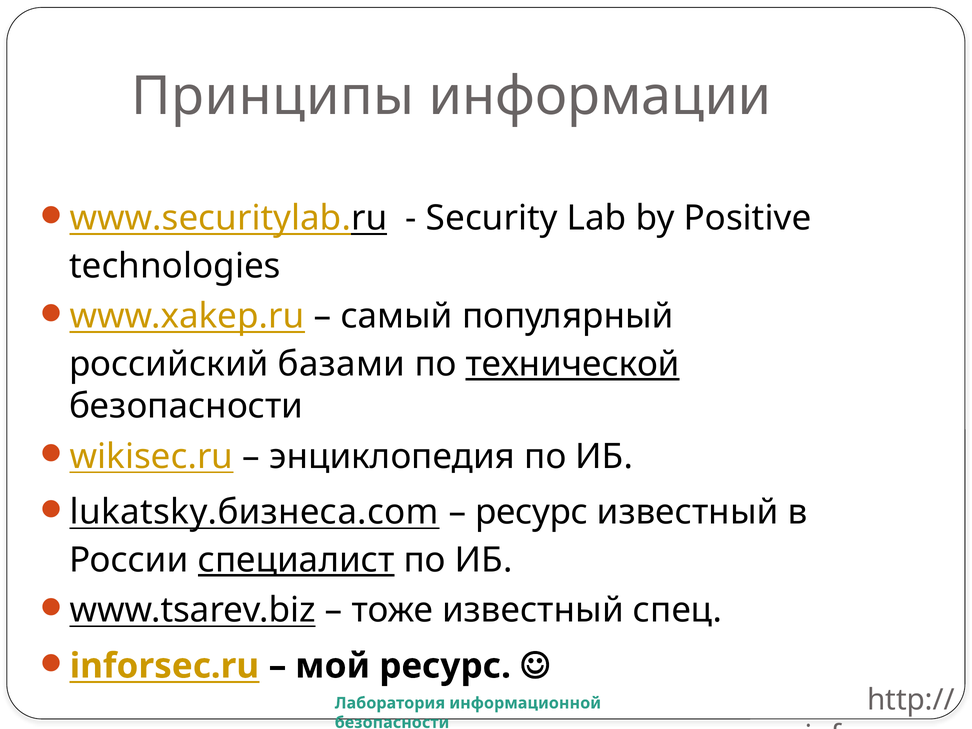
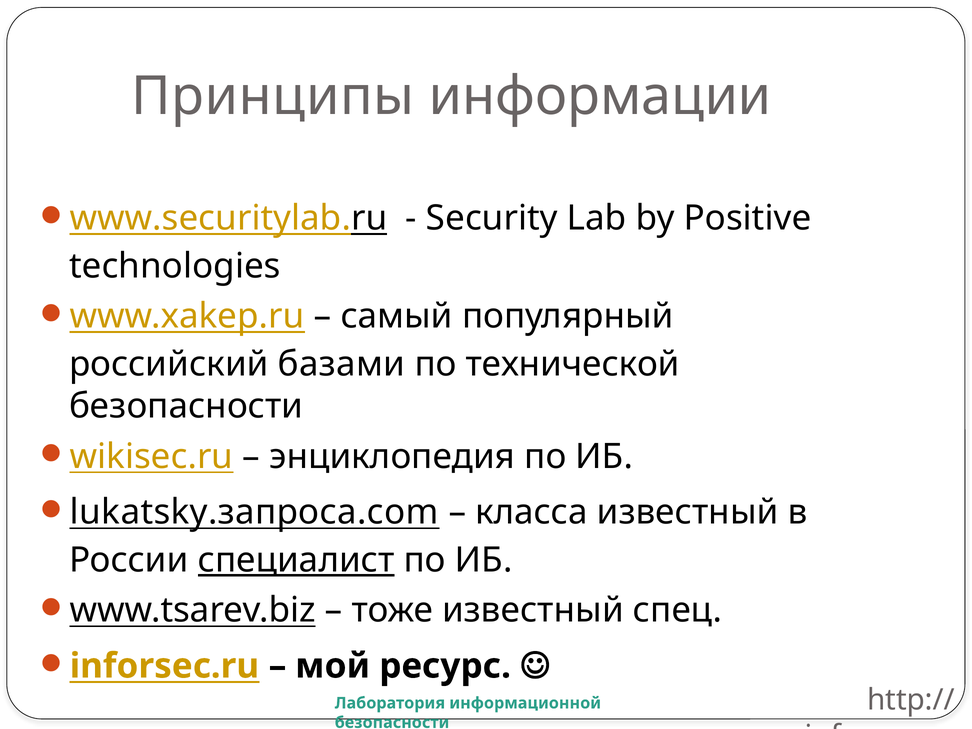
технической underline: present -> none (573, 364)
lukatsky.бизнеса.com: lukatsky.бизнеса.com -> lukatsky.запроса.com (254, 512)
ресурс: ресурс -> класса (532, 512)
